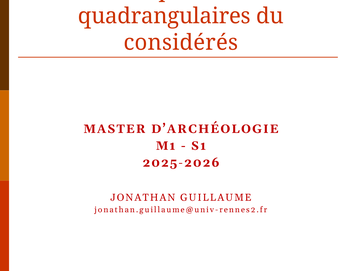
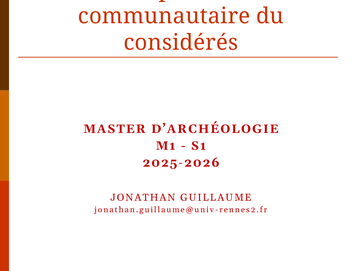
quadrangulaires: quadrangulaires -> communautaire (164, 16)
